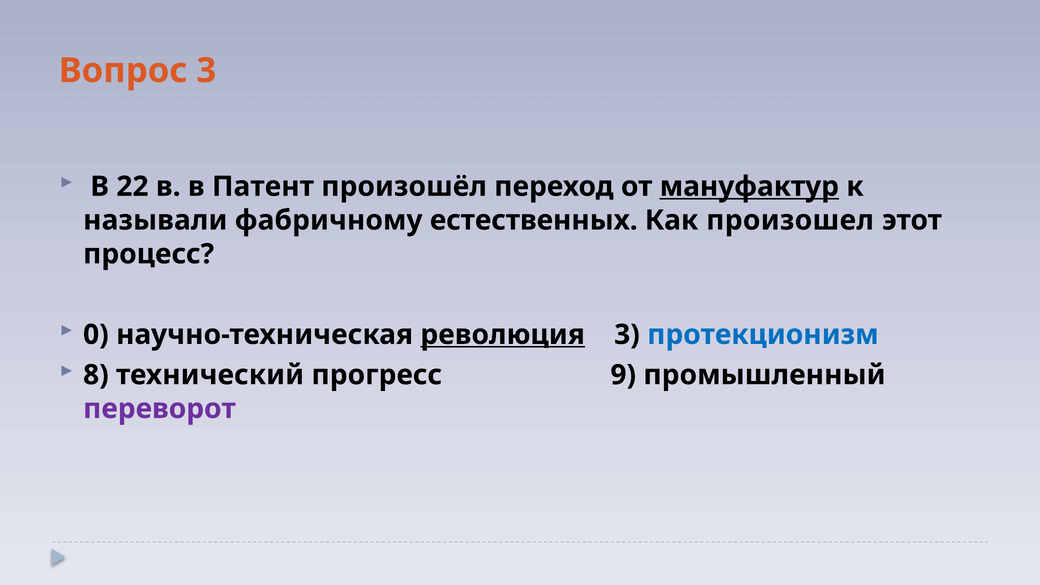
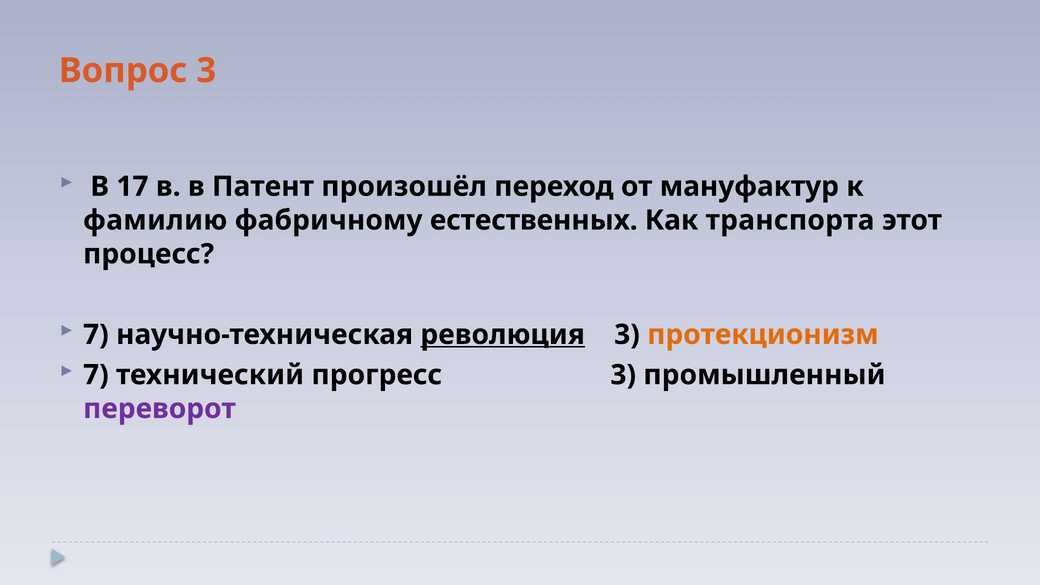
22: 22 -> 17 (132, 187)
мануфактур underline: present -> none (749, 187)
называли: называли -> фамилию (155, 220)
произошел: произошел -> транспорта (790, 220)
0: 0 -> 7 (96, 335)
протекционизм colour: blue -> orange (763, 335)
8: 8 -> 7 (96, 375)
прогресс 9: 9 -> 3 (623, 375)
